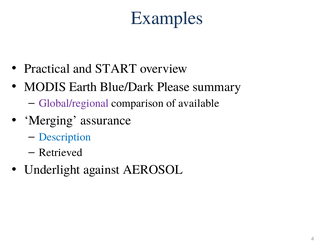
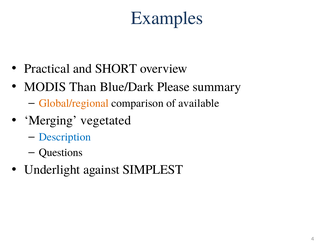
START: START -> SHORT (116, 69)
Earth: Earth -> Than (83, 87)
Global/regional colour: purple -> orange (74, 104)
assurance: assurance -> vegetated (106, 121)
Retrieved: Retrieved -> Questions (61, 153)
AEROSOL: AEROSOL -> SIMPLEST (153, 170)
